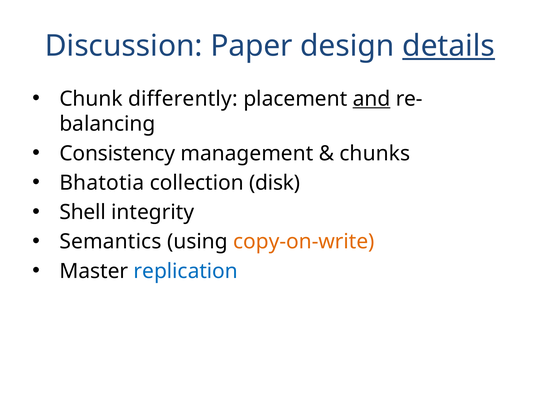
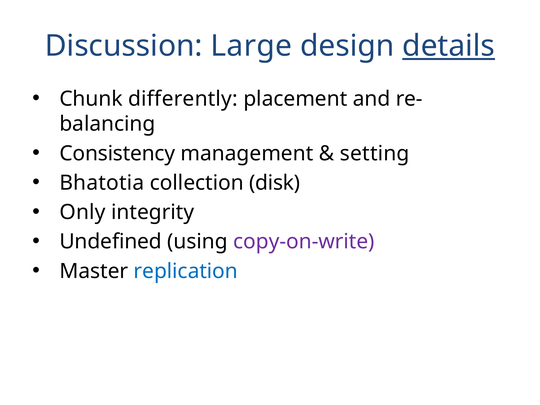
Paper: Paper -> Large (251, 46)
and underline: present -> none (372, 99)
chunks: chunks -> setting (375, 153)
Shell: Shell -> Only (82, 212)
Semantics: Semantics -> Undefined (111, 242)
copy-on-write colour: orange -> purple (304, 242)
